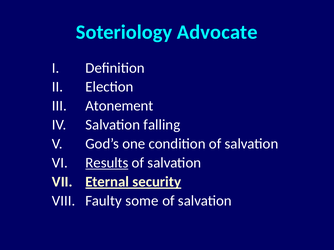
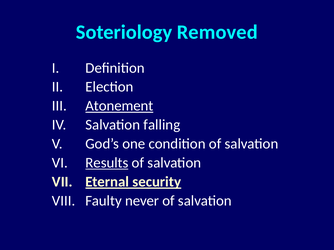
Advocate: Advocate -> Removed (217, 32)
Atonement underline: none -> present (119, 106)
some: some -> never (142, 201)
